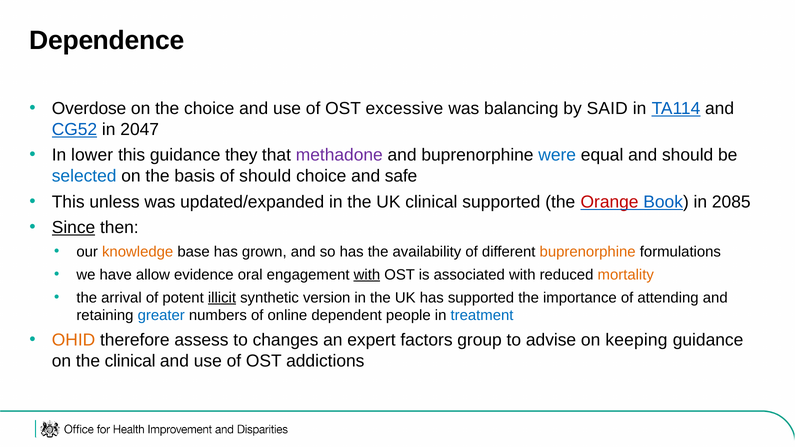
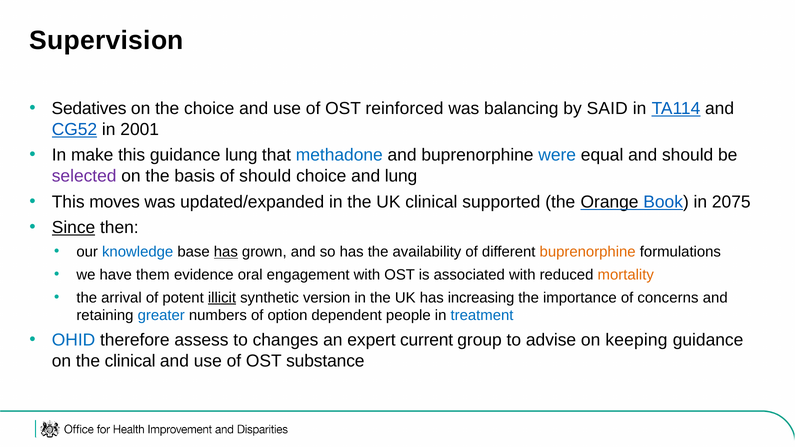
Dependence: Dependence -> Supervision (107, 41)
Overdose: Overdose -> Sedatives (89, 109)
excessive: excessive -> reinforced (404, 109)
2047: 2047 -> 2001 (140, 129)
lower: lower -> make (92, 155)
guidance they: they -> lung (241, 155)
methadone colour: purple -> blue (339, 155)
selected colour: blue -> purple (84, 176)
and safe: safe -> lung (401, 176)
unless: unless -> moves (115, 202)
Orange colour: red -> black (610, 202)
2085: 2085 -> 2075 (731, 202)
knowledge colour: orange -> blue (138, 252)
has underline: none -> present (226, 252)
allow: allow -> them (153, 275)
with underline: present -> none (367, 275)
has supported: supported -> increasing (481, 298)
attending: attending -> concerns (668, 298)
online: online -> option (288, 316)
OHID colour: orange -> blue (74, 340)
factors: factors -> current (427, 340)
addictions: addictions -> substance (325, 361)
